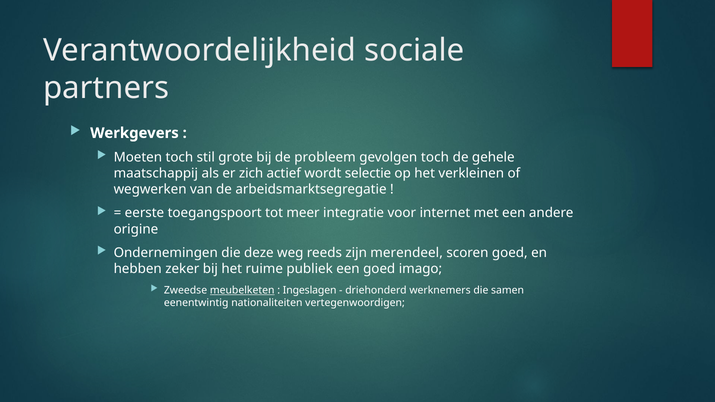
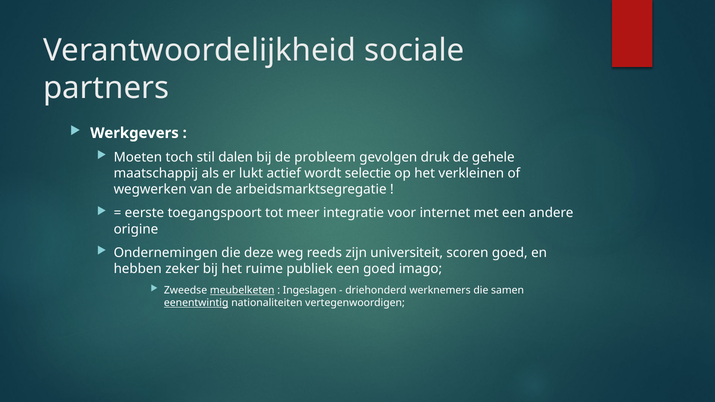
grote: grote -> dalen (236, 157)
gevolgen toch: toch -> druk (435, 157)
zich: zich -> lukt (251, 173)
merendeel: merendeel -> universiteit (407, 253)
eenentwintig underline: none -> present (196, 303)
